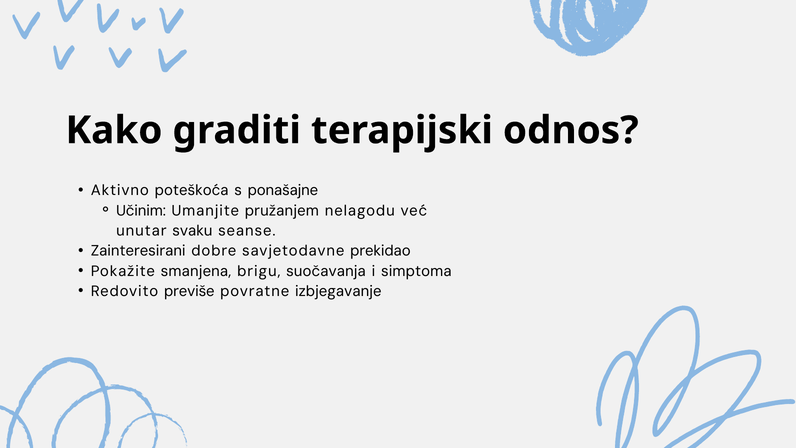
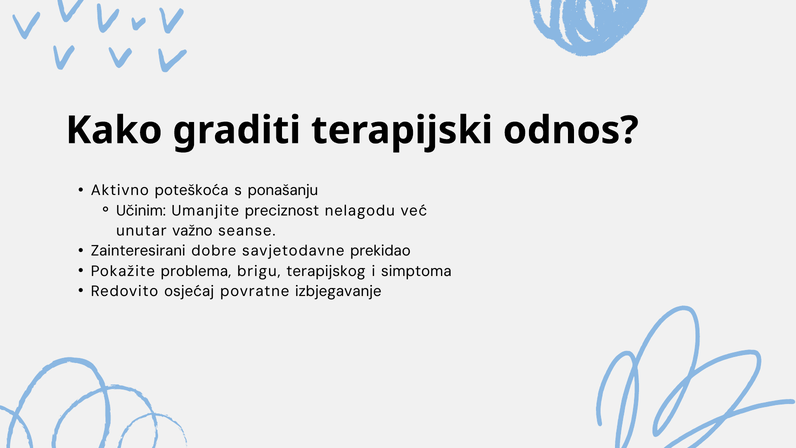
ponašajne: ponašajne -> ponašanju (283, 190)
pružanjem: pružanjem -> preciznost (282, 211)
svaku: svaku -> važno (192, 231)
smanjena: smanjena -> problema (196, 271)
suočavanja: suočavanja -> terapijskog (326, 271)
previše: previše -> osjećaj (189, 291)
